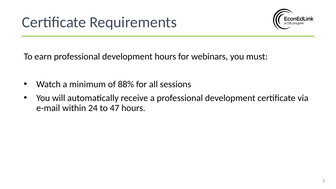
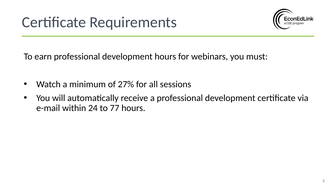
88%: 88% -> 27% (126, 84)
47: 47 -> 77 (115, 108)
